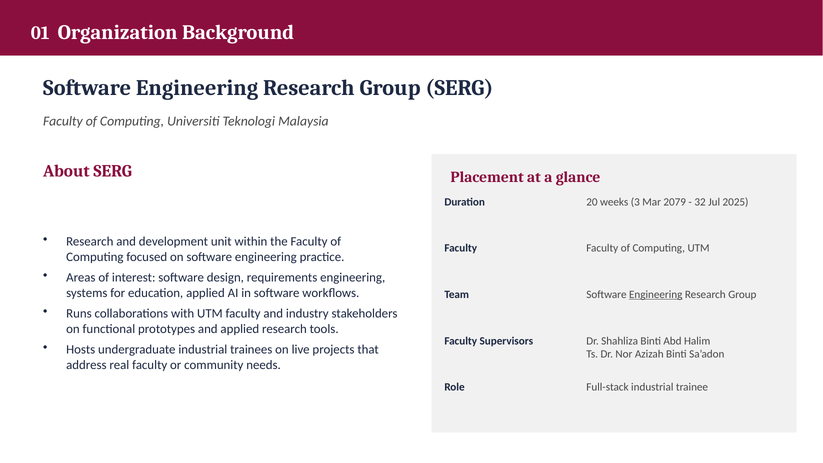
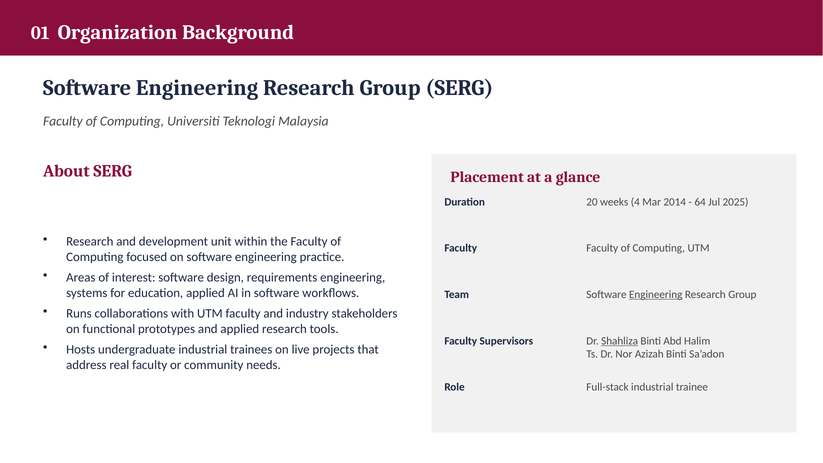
3: 3 -> 4 (635, 202)
2079: 2079 -> 2014 (675, 202)
32: 32 -> 64 (700, 202)
Shahliza underline: none -> present (620, 341)
